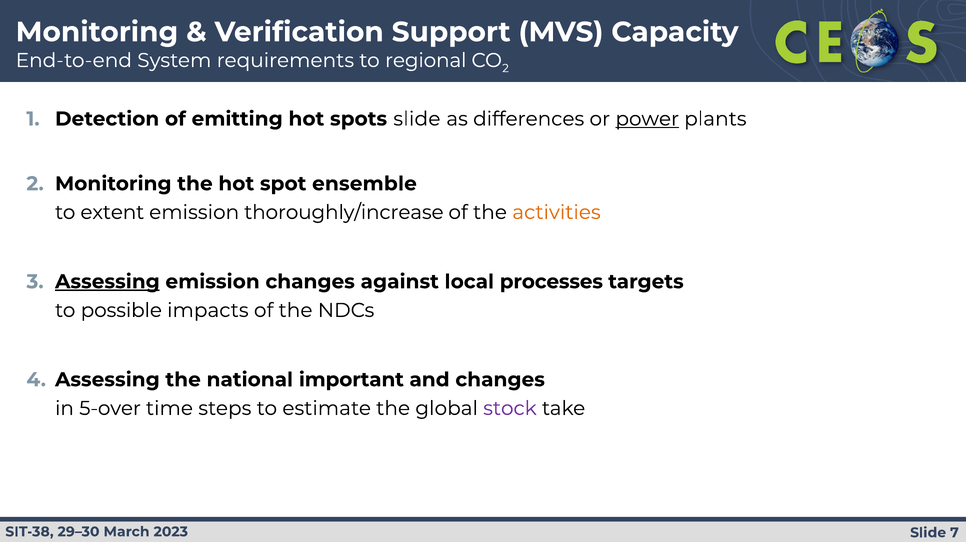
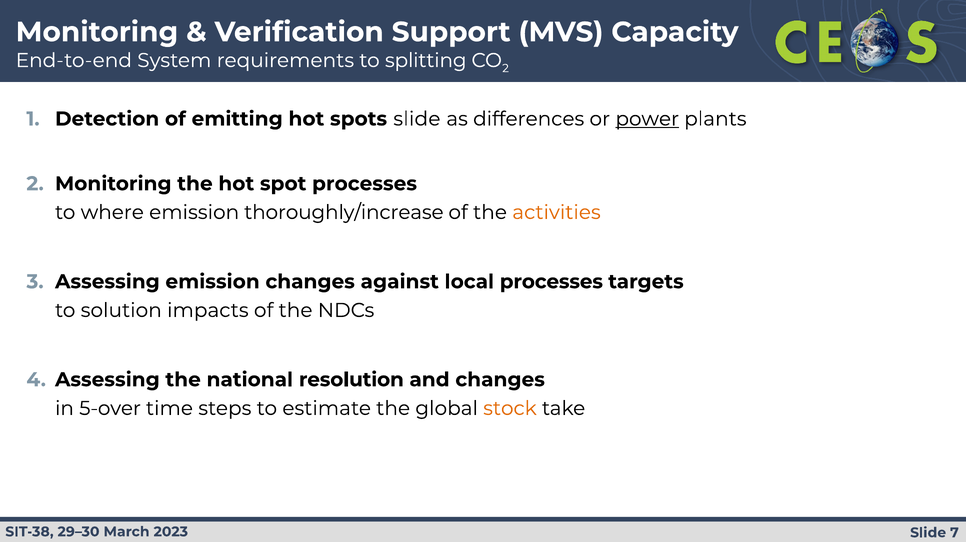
regional: regional -> splitting (426, 60)
spot ensemble: ensemble -> processes (365, 184)
extent: extent -> where (112, 212)
Assessing underline: present -> none (107, 282)
possible: possible -> solution (121, 310)
important: important -> resolution (351, 380)
stock colour: purple -> orange (510, 408)
